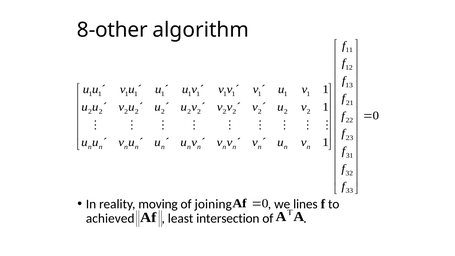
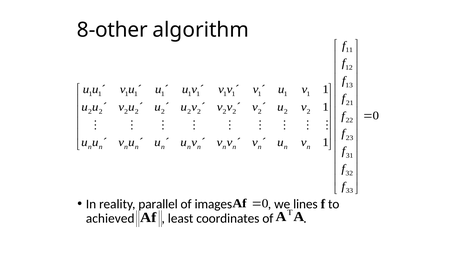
moving: moving -> parallel (158, 204)
joining: joining -> images (213, 204)
intersection: intersection -> coordinates (228, 218)
